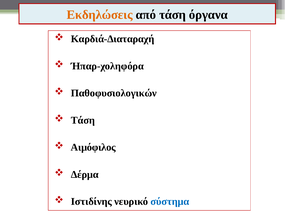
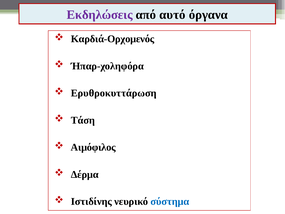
Εκδηλώσεις colour: orange -> purple (100, 15)
από τάση: τάση -> αυτό (172, 15)
Καρδιά-Διαταραχή: Καρδιά-Διαταραχή -> Καρδιά-Ορχομενός (113, 39)
Παθοφυσιολογικών: Παθοφυσιολογικών -> Ερυθροκυττάρωση (114, 93)
